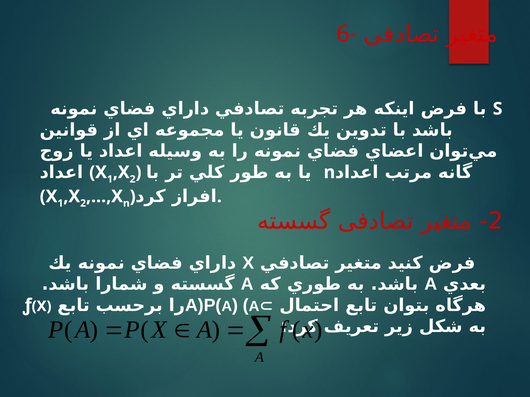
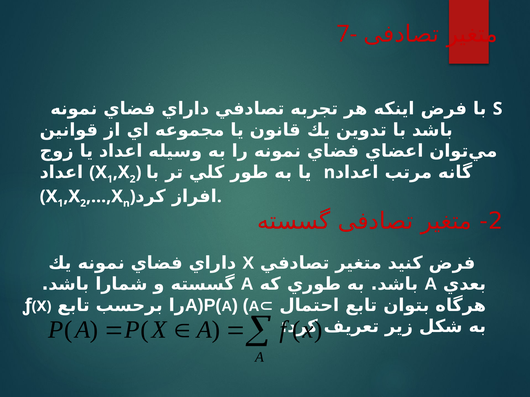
6-: 6- -> 7- (347, 34)
